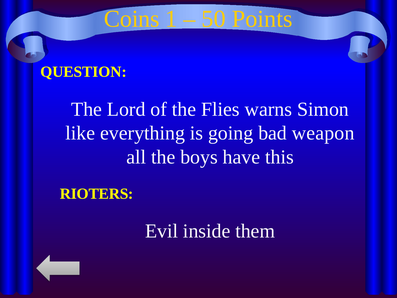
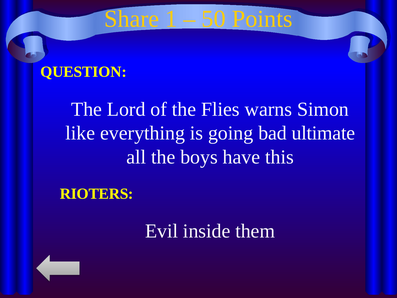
Coins: Coins -> Share (132, 19)
weapon: weapon -> ultimate (323, 133)
